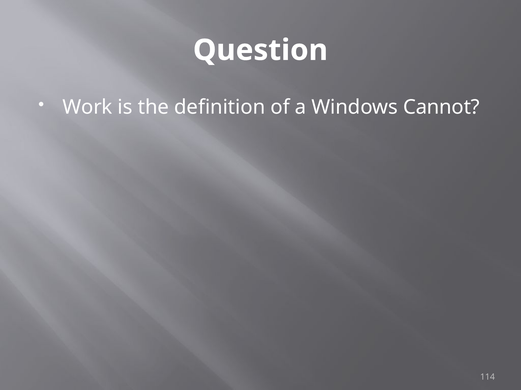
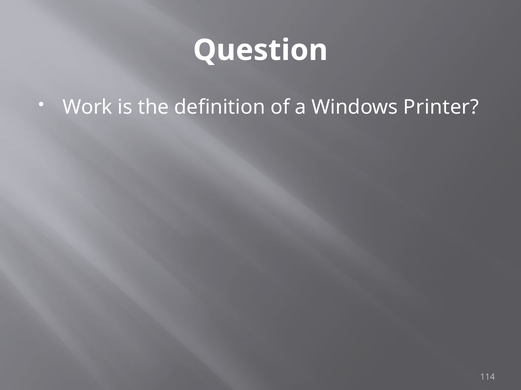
Cannot: Cannot -> Printer (441, 107)
